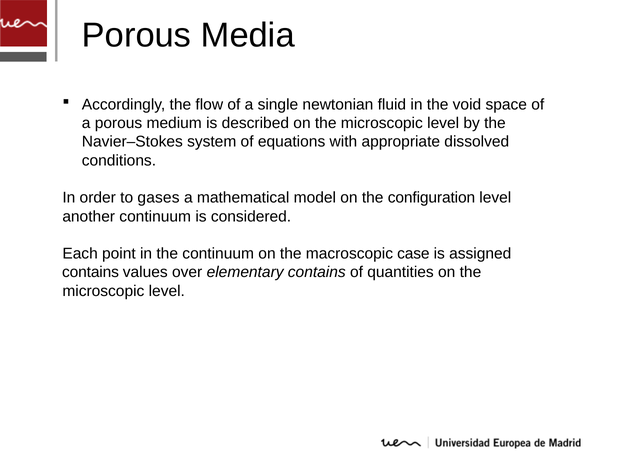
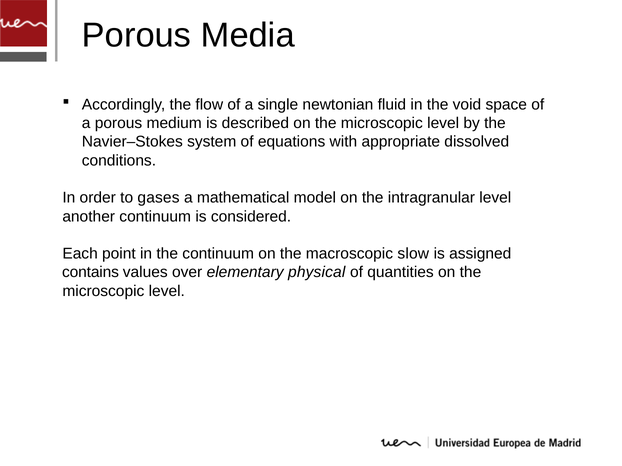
configuration: configuration -> intragranular (431, 198)
case: case -> slow (413, 254)
elementary contains: contains -> physical (317, 273)
